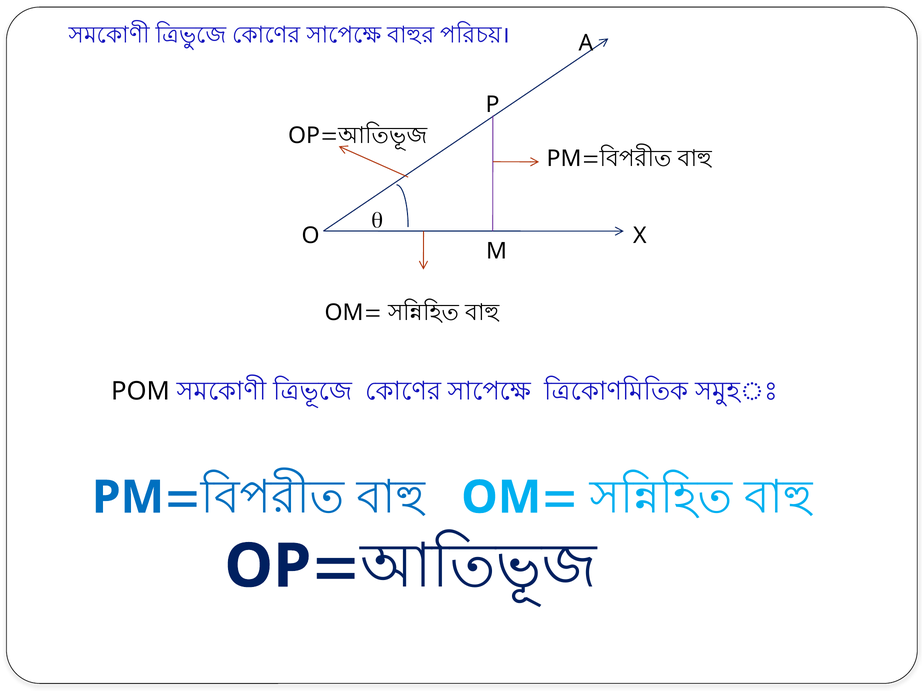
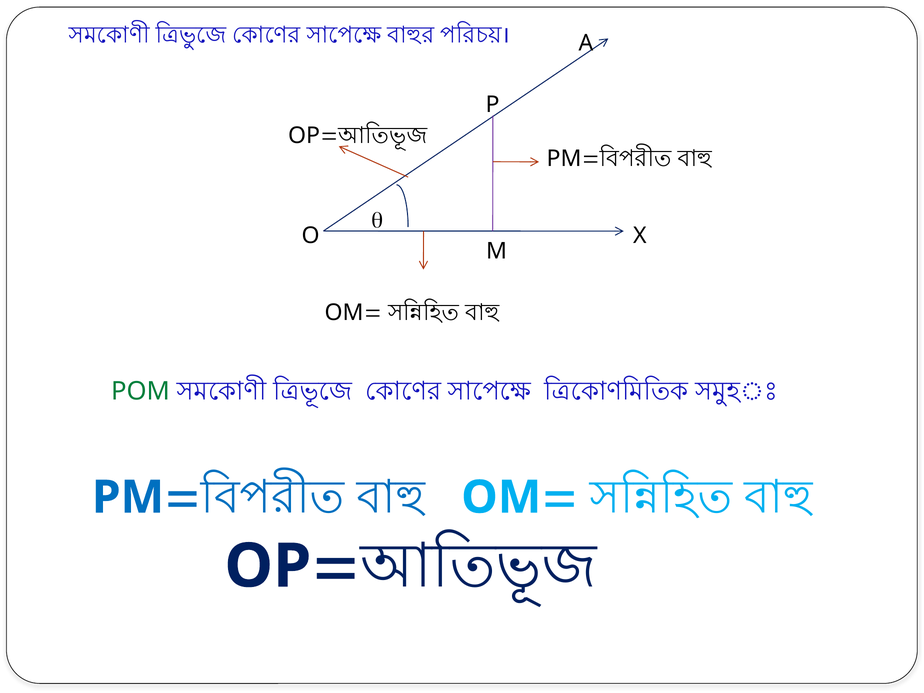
POM colour: black -> green (141, 391)
